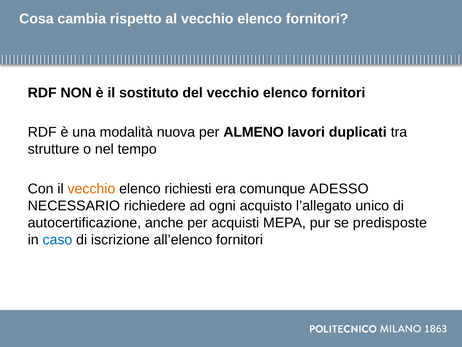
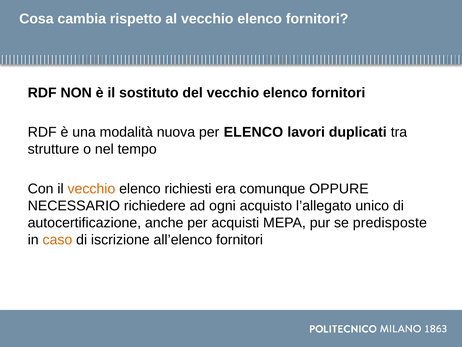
per ALMENO: ALMENO -> ELENCO (253, 132)
ADESSO: ADESSO -> OPPURE (339, 189)
caso colour: blue -> orange (57, 239)
